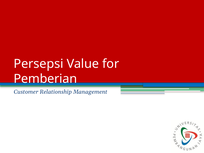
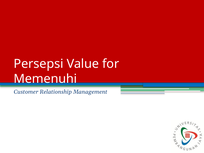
Pemberian: Pemberian -> Memenuhi (45, 79)
